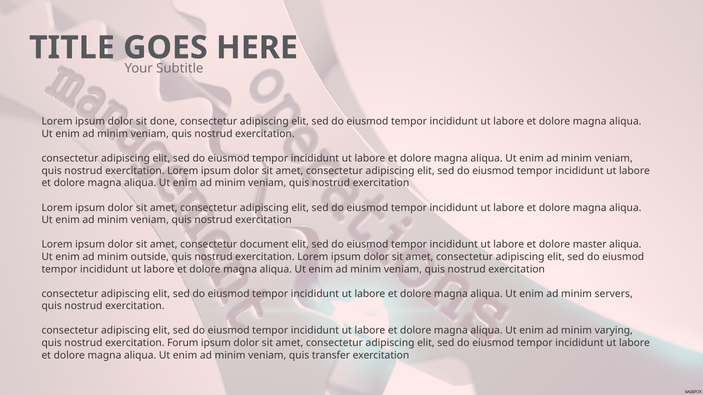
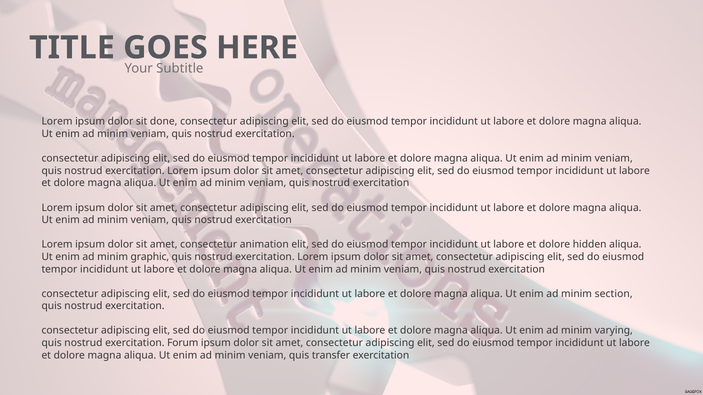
document: document -> animation (264, 245)
master: master -> hidden (590, 245)
outside: outside -> graphic (150, 257)
servers: servers -> section (614, 294)
